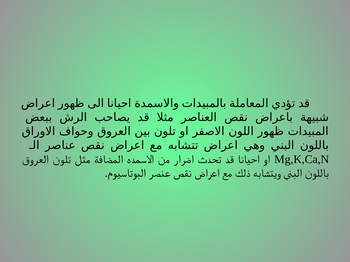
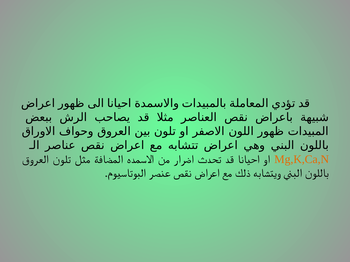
Mg,K,Ca,N colour: black -> orange (302, 159)
